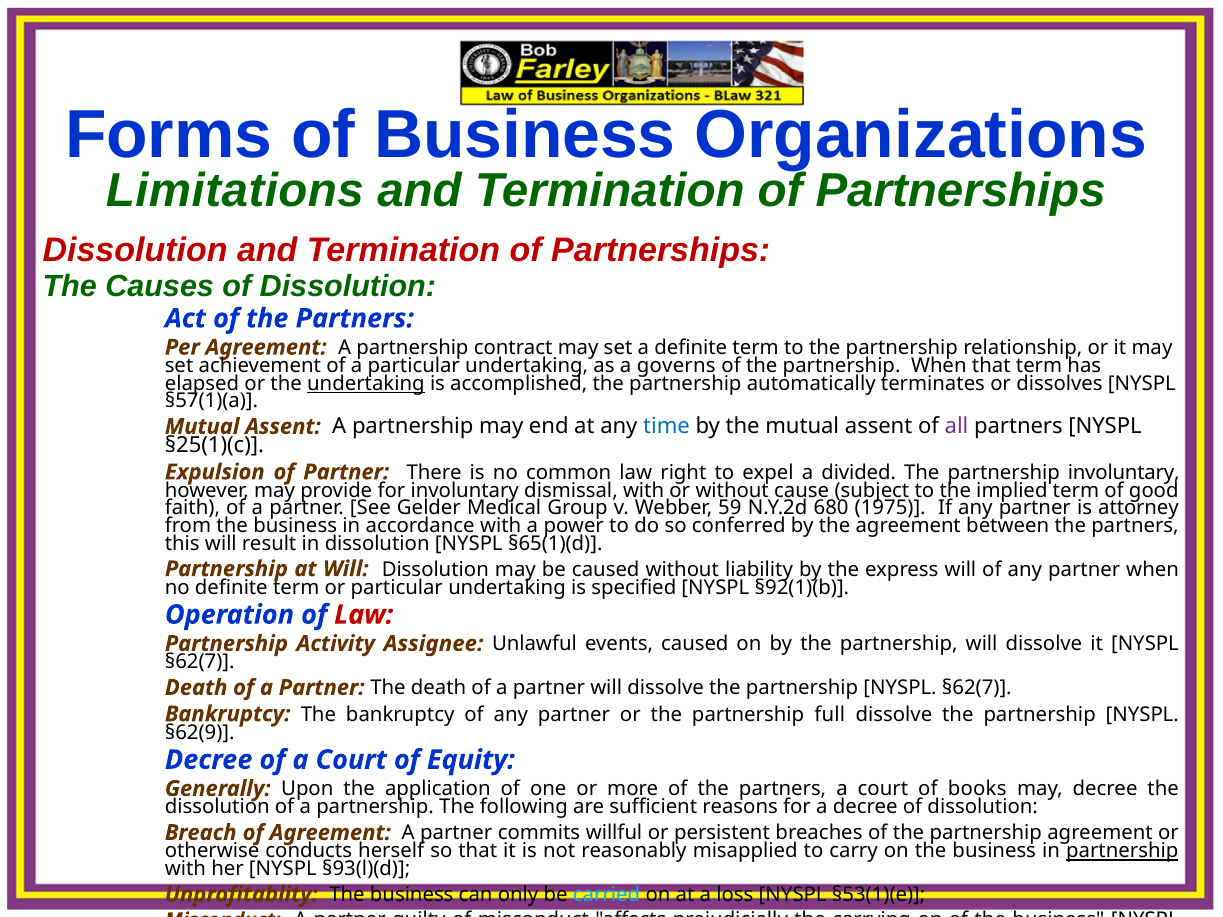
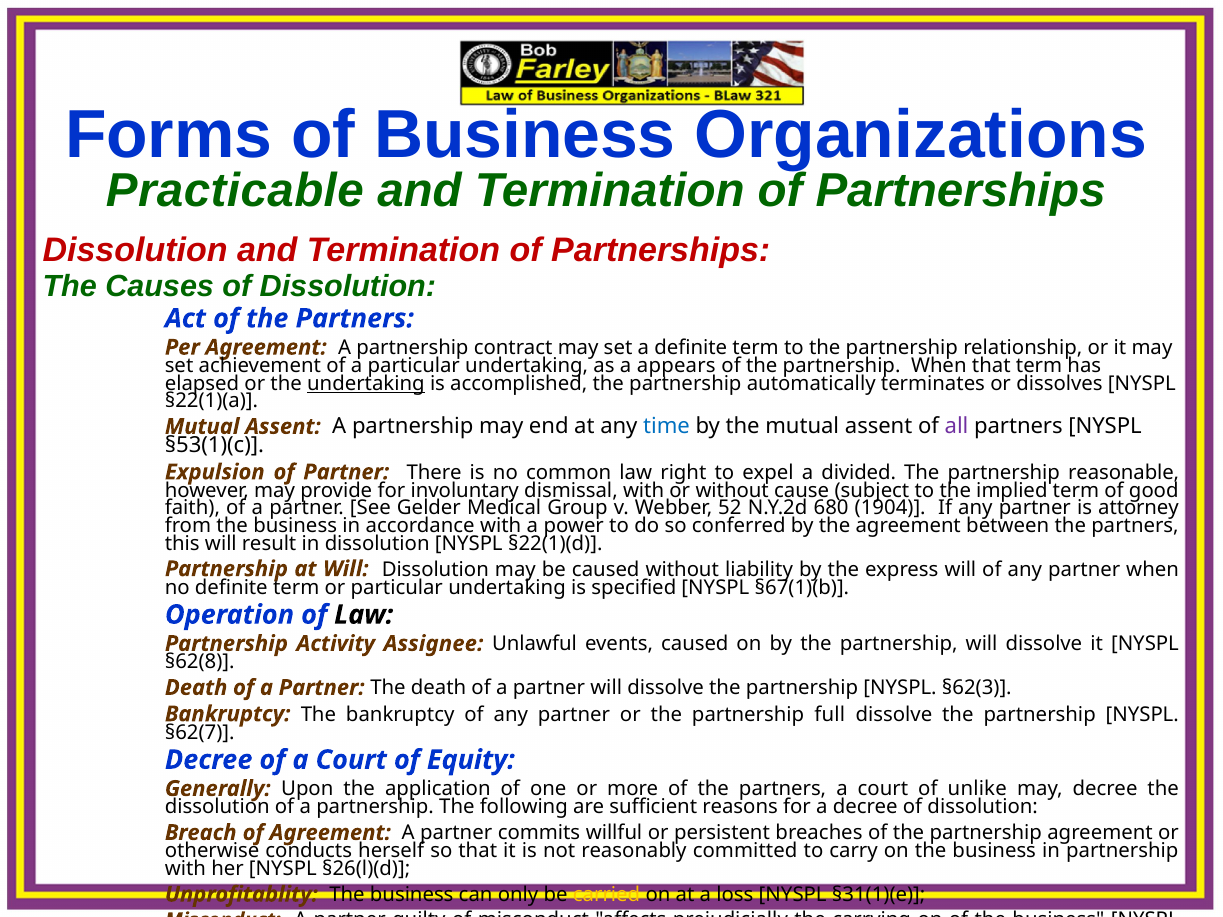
Limitations: Limitations -> Practicable (235, 191)
governs: governs -> appears (676, 366)
§57(1)(a: §57(1)(a -> §22(1)(a (211, 401)
§25(1)(c: §25(1)(c -> §53(1)(c (214, 446)
partnership involuntary: involuntary -> reasonable (1124, 473)
59: 59 -> 52 (730, 508)
1975: 1975 -> 1904 (890, 508)
§65(1)(d: §65(1)(d -> §22(1)(d (555, 544)
§92(1)(b: §92(1)(b -> §67(1)(b (802, 588)
Law colour: red -> black (364, 615)
§62(7: §62(7 -> §62(8 (200, 662)
partnership NYSPL §62(7: §62(7 -> §62(3 (977, 688)
§62(9: §62(9 -> §62(7 (200, 733)
books: books -> unlike (977, 789)
misapplied: misapplied -> committed (745, 851)
partnership underline: present -> none (1122, 851)
§93(l)(d: §93(l)(d -> §26(l)(d (366, 869)
carried colour: light blue -> yellow (607, 895)
§53(1)(e: §53(1)(e -> §31(1)(e (879, 895)
